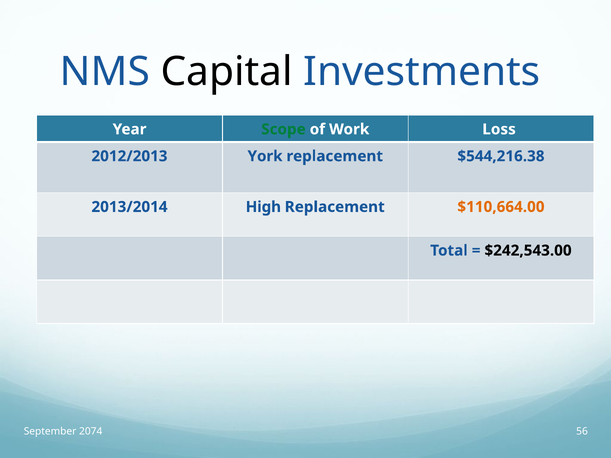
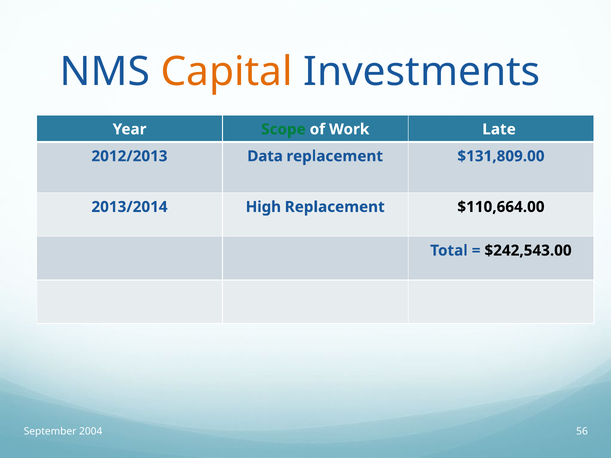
Capital colour: black -> orange (227, 72)
Loss: Loss -> Late (499, 129)
York: York -> Data (265, 156)
$544,216.38: $544,216.38 -> $131,809.00 (501, 156)
$110,664.00 colour: orange -> black (501, 207)
2074: 2074 -> 2004 (91, 431)
